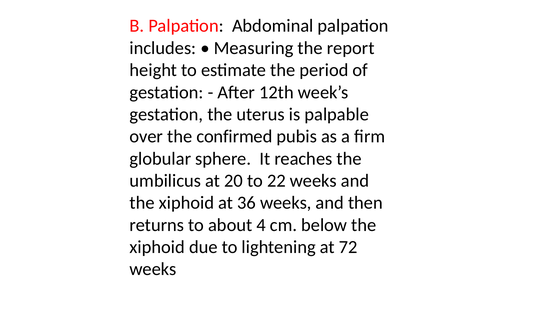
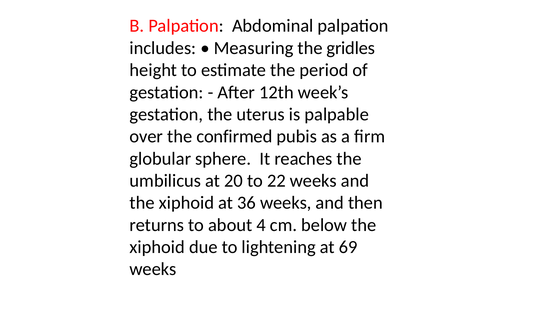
report: report -> gridles (351, 48)
72: 72 -> 69 (348, 247)
